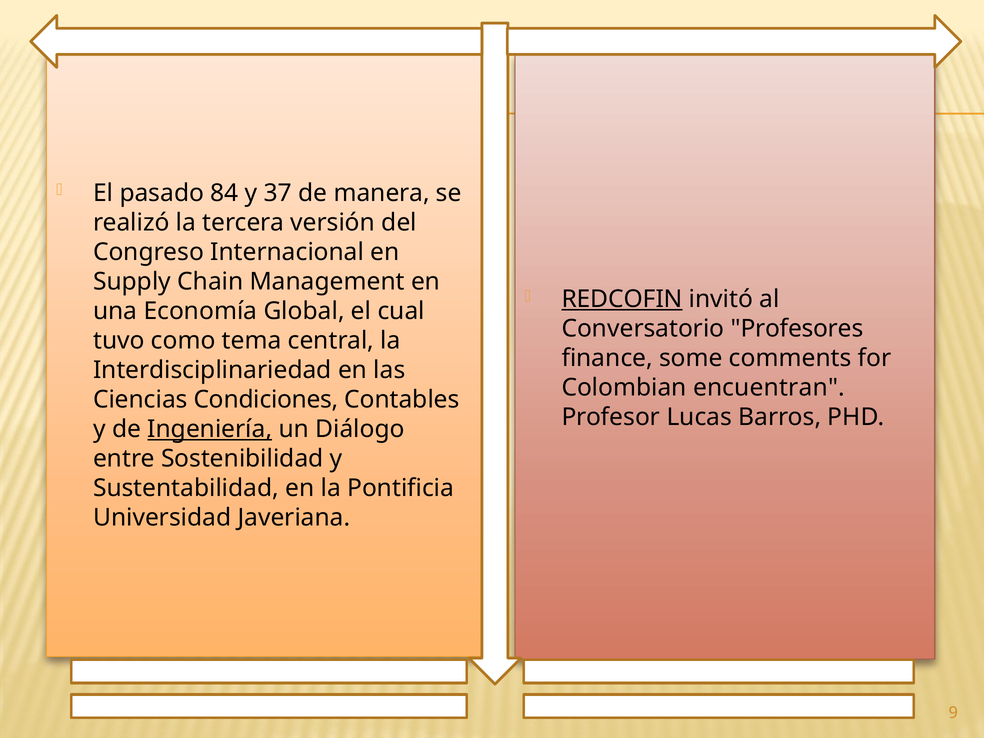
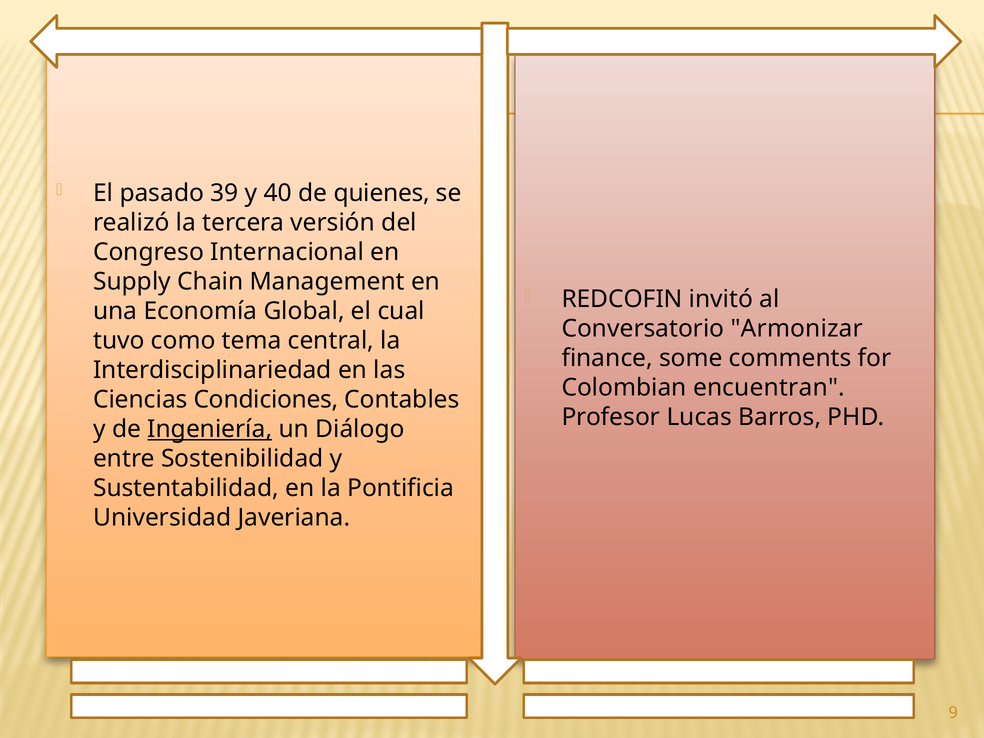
84: 84 -> 39 (224, 193)
37: 37 -> 40 (278, 193)
manera: manera -> quienes (382, 193)
REDCOFIN underline: present -> none (622, 299)
Profesores: Profesores -> Armonizar (797, 329)
